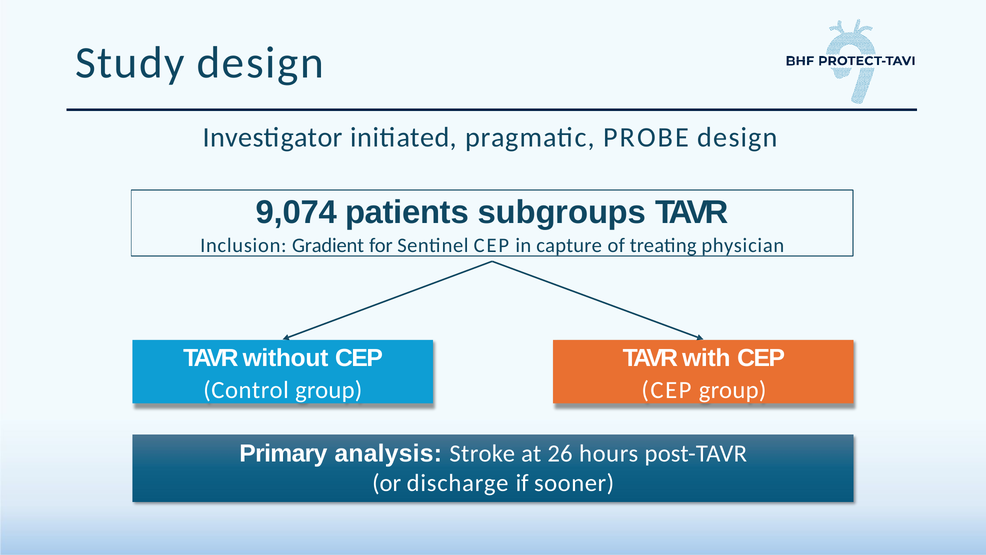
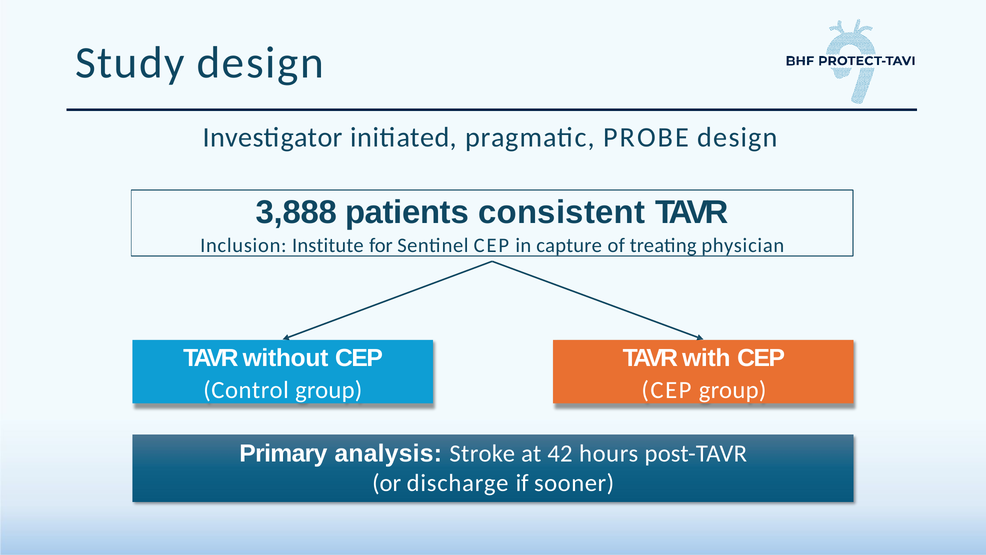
9,074: 9,074 -> 3,888 (296, 212)
subgroups: subgroups -> consistent (562, 212)
Gradient: Gradient -> Institute (328, 245)
26: 26 -> 42 (560, 453)
